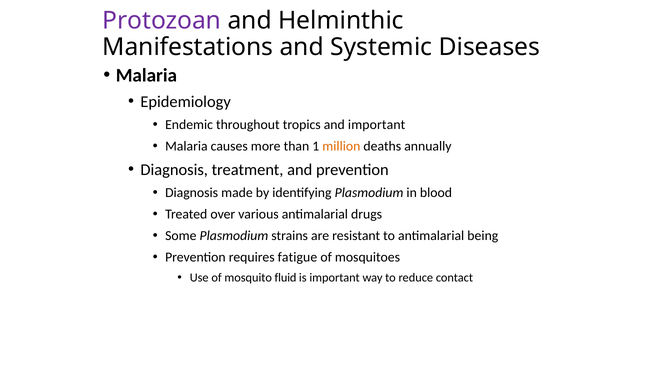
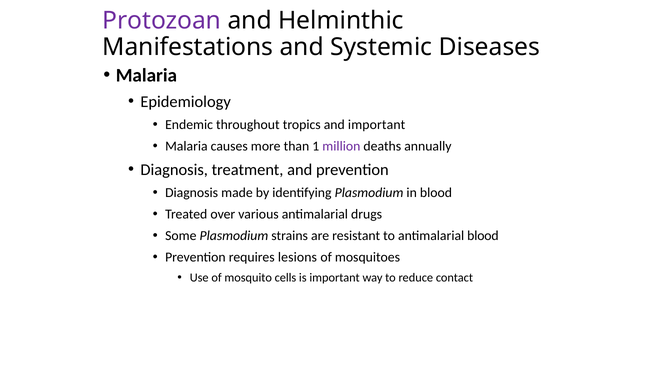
million colour: orange -> purple (341, 146)
antimalarial being: being -> blood (483, 236)
fatigue: fatigue -> lesions (297, 257)
fluid: fluid -> cells (285, 278)
